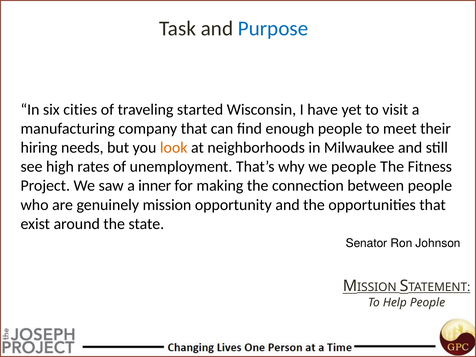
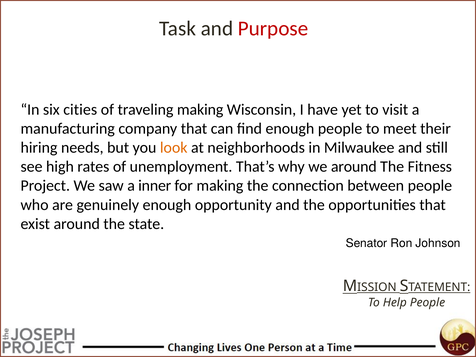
Purpose colour: blue -> red (273, 28)
traveling started: started -> making (200, 110)
we people: people -> around (354, 167)
genuinely mission: mission -> enough (167, 205)
